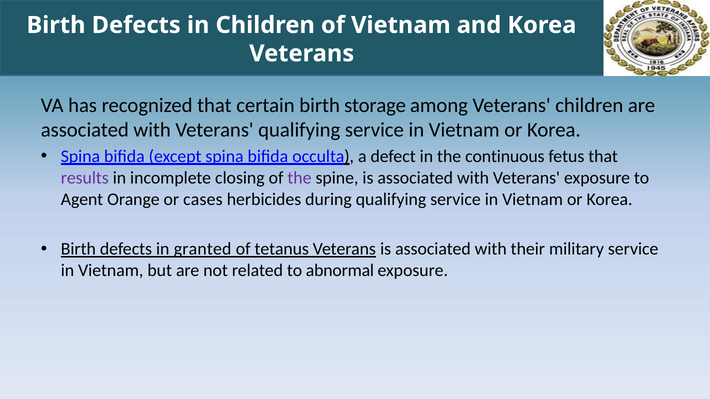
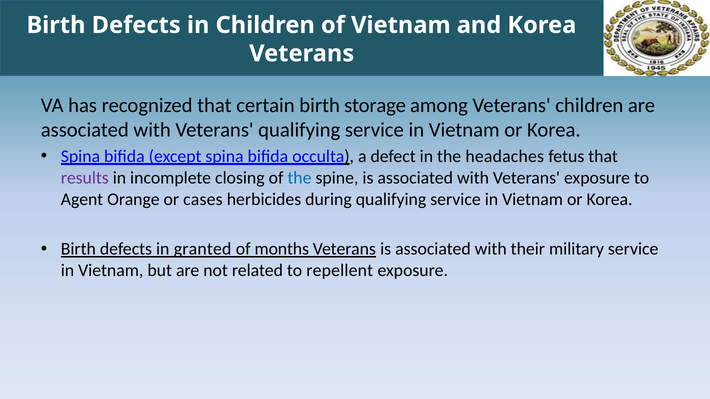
continuous: continuous -> headaches (505, 157)
the colour: purple -> blue (299, 178)
tetanus: tetanus -> months (282, 249)
abnormal: abnormal -> repellent (340, 271)
